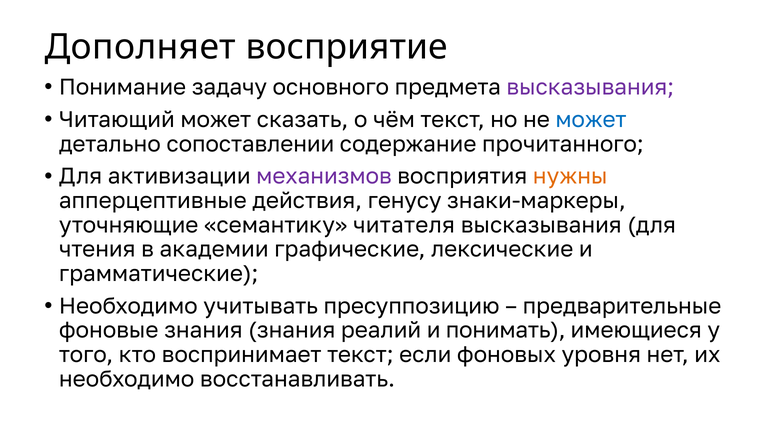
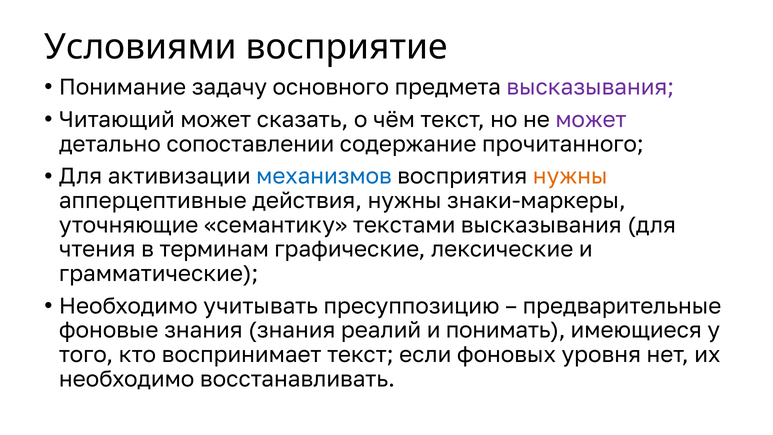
Дополняет: Дополняет -> Условиями (141, 47)
может colour: blue -> purple (591, 120)
механизмов colour: purple -> blue (324, 176)
действия генусу: генусу -> нужны (405, 201)
читателя: читателя -> текстами (404, 225)
академии: академии -> терминам (214, 249)
